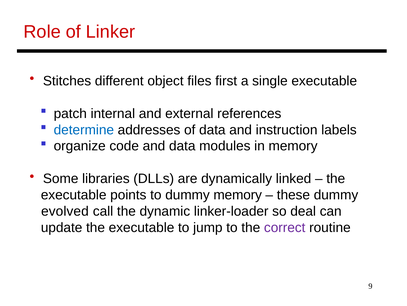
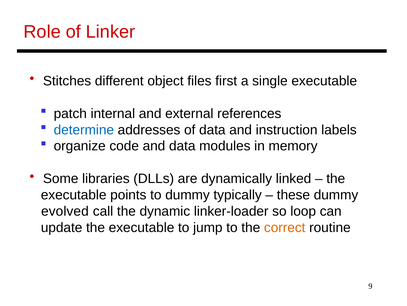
dummy memory: memory -> typically (238, 195)
deal: deal -> loop (303, 211)
correct colour: purple -> orange (285, 227)
